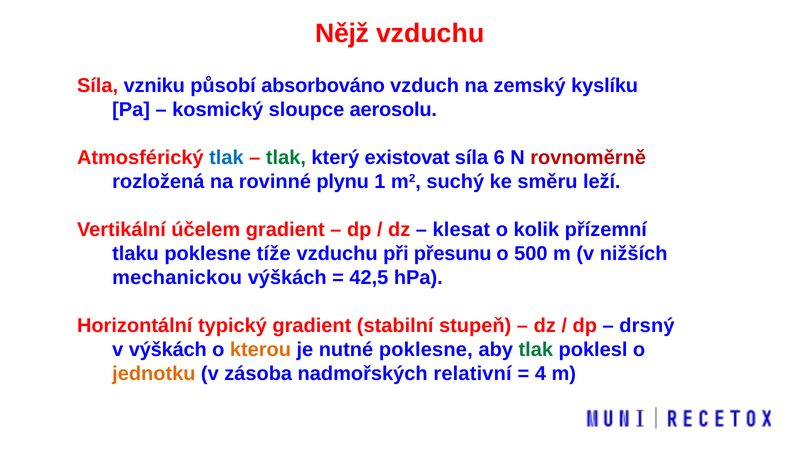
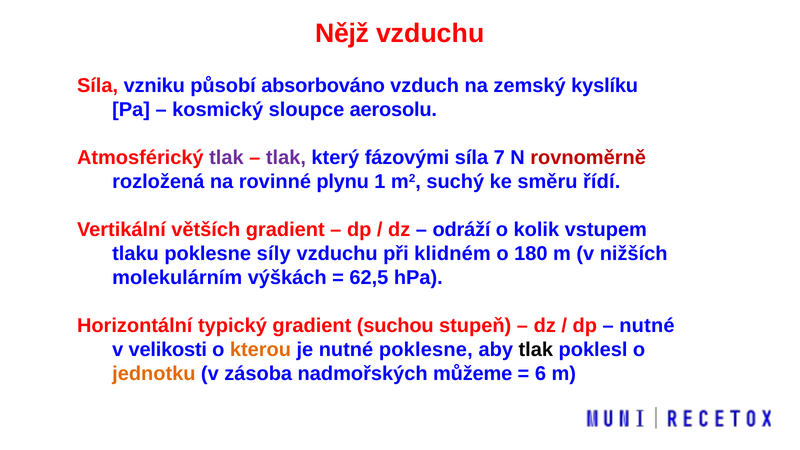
tlak colour: blue -> purple (226, 157)
tlak colour: green -> purple (286, 157)
existovat: existovat -> fázovými (407, 157)
6: 6 -> 7 (499, 157)
leží: leží -> řídí (602, 181)
účelem: účelem -> větších (206, 229)
klesat: klesat -> odráží (462, 229)
přízemní: přízemní -> vstupem (606, 229)
tíže: tíže -> síly (274, 253)
přesunu: přesunu -> klidném (452, 253)
500: 500 -> 180 (531, 253)
mechanickou: mechanickou -> molekulárním (177, 277)
42,5: 42,5 -> 62,5 (369, 277)
stabilní: stabilní -> suchou (395, 325)
drsný: drsný -> nutné (647, 325)
v výškách: výškách -> velikosti (168, 349)
tlak colour: green -> black (536, 349)
relativní: relativní -> můžeme (473, 373)
4: 4 -> 6 (540, 373)
